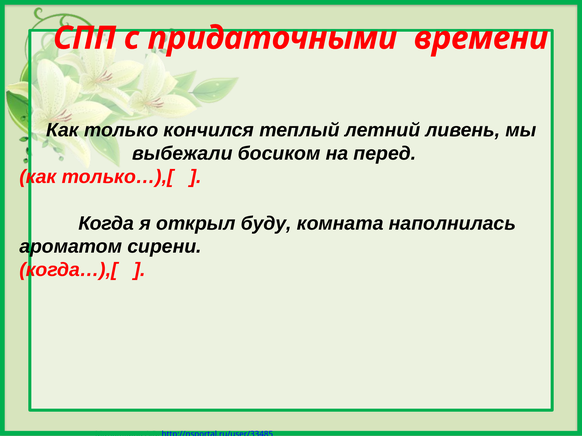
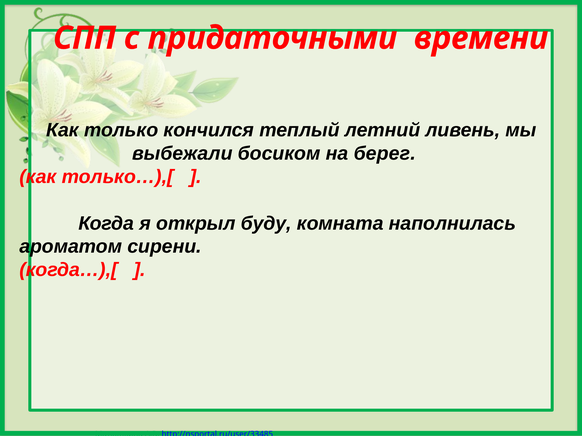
перед: перед -> берег (385, 154)
